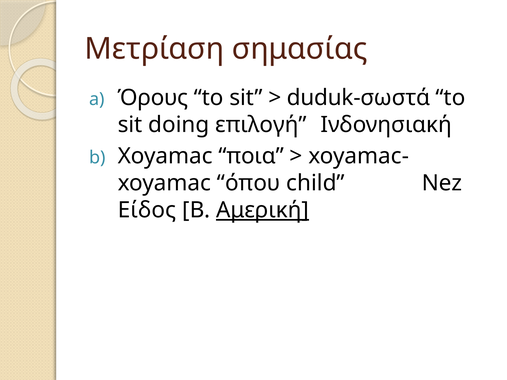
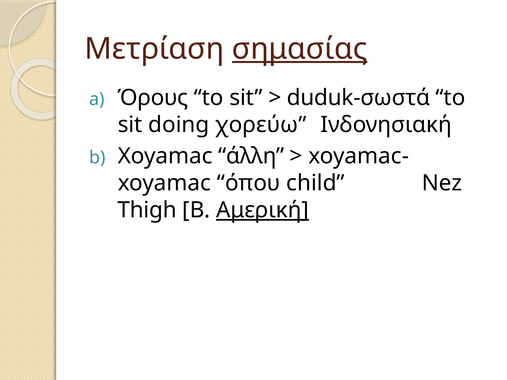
σημασίας underline: none -> present (300, 49)
επιλογή: επιλογή -> χορεύω (261, 125)
ποια: ποια -> άλλη (251, 156)
Είδος: Είδος -> Thigh (147, 210)
